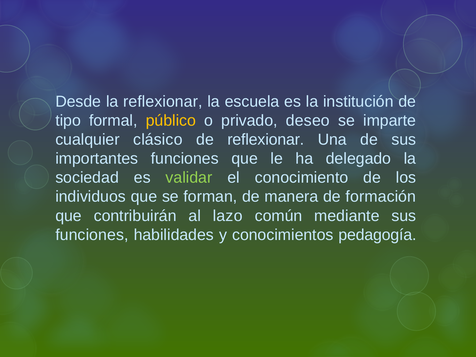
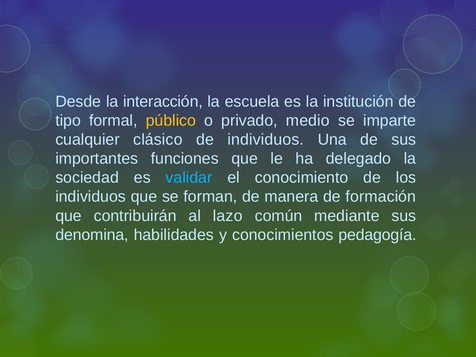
la reflexionar: reflexionar -> interacción (163, 102)
deseo: deseo -> medio (308, 121)
de reflexionar: reflexionar -> individuos (266, 140)
validar colour: light green -> light blue (189, 178)
funciones: funciones -> denomina (92, 235)
